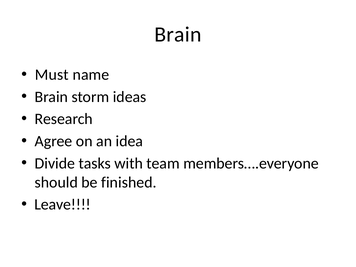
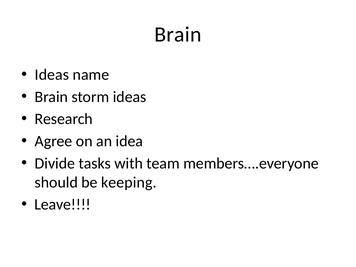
Must: Must -> Ideas (52, 75)
finished: finished -> keeping (129, 182)
